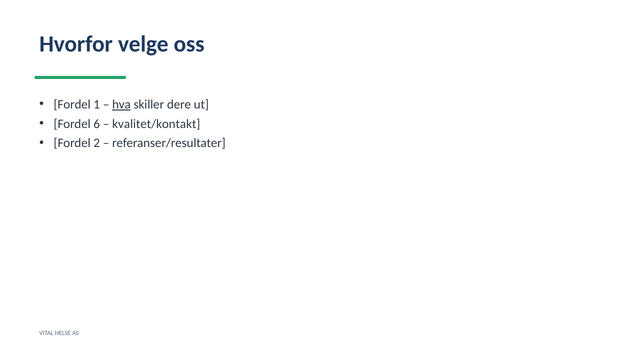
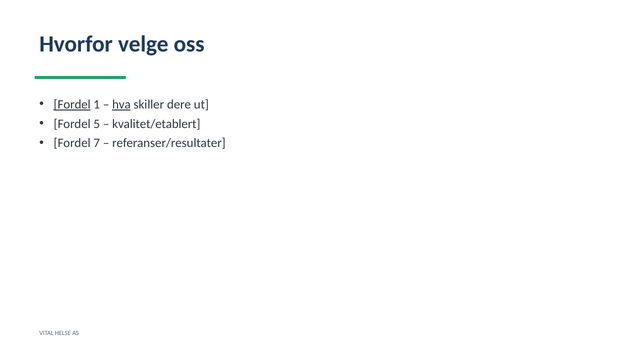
Fordel underline: none -> present (72, 105)
6: 6 -> 5 (97, 124)
kvalitet/kontakt: kvalitet/kontakt -> kvalitet/etablert (156, 124)
2: 2 -> 7 (97, 143)
